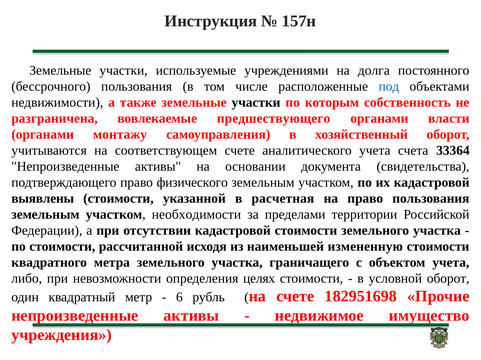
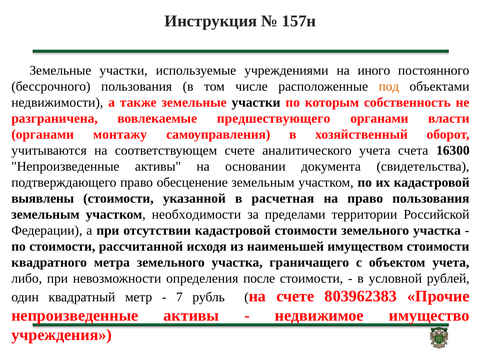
долга: долга -> иного (374, 71)
под colour: blue -> orange (389, 87)
33364: 33364 -> 16300 (453, 151)
физического: физического -> обесценение (192, 183)
измененную: измененную -> имуществом (365, 247)
целях: целях -> после (259, 279)
условной оборот: оборот -> рублей (448, 279)
6: 6 -> 7 (179, 298)
182951698: 182951698 -> 803962383 (361, 297)
